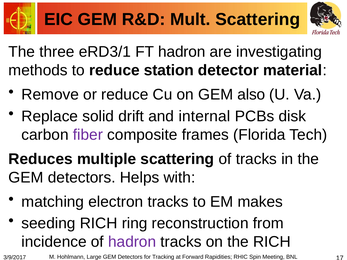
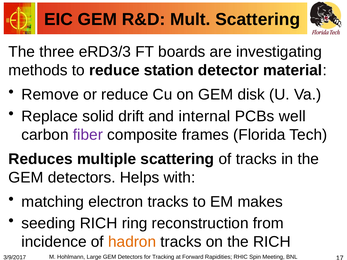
eRD3/1: eRD3/1 -> eRD3/3 (105, 52)
FT hadron: hadron -> boards (182, 52)
also: also -> disk (251, 95)
disk: disk -> well (292, 116)
hadron colour: purple -> orange (132, 242)
